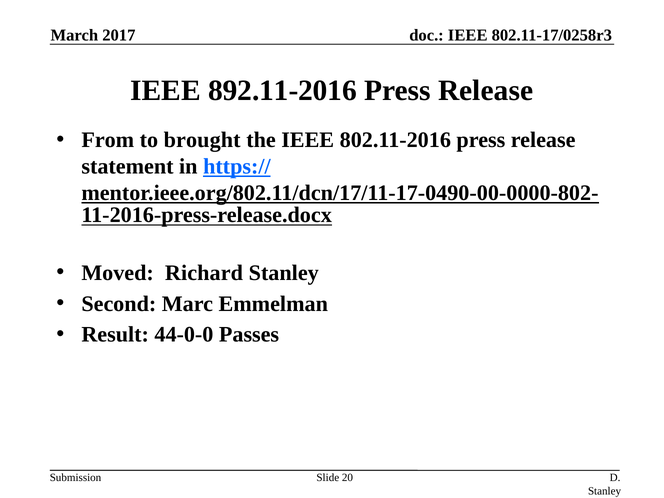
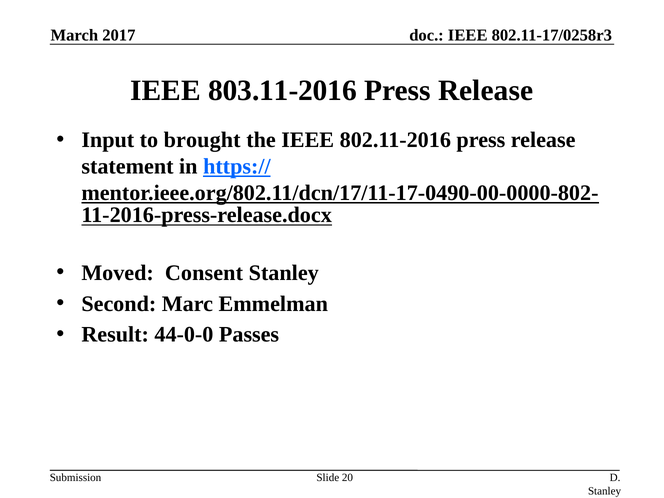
892.11-2016: 892.11-2016 -> 803.11-2016 (283, 91)
From: From -> Input (108, 140)
Richard: Richard -> Consent (204, 273)
